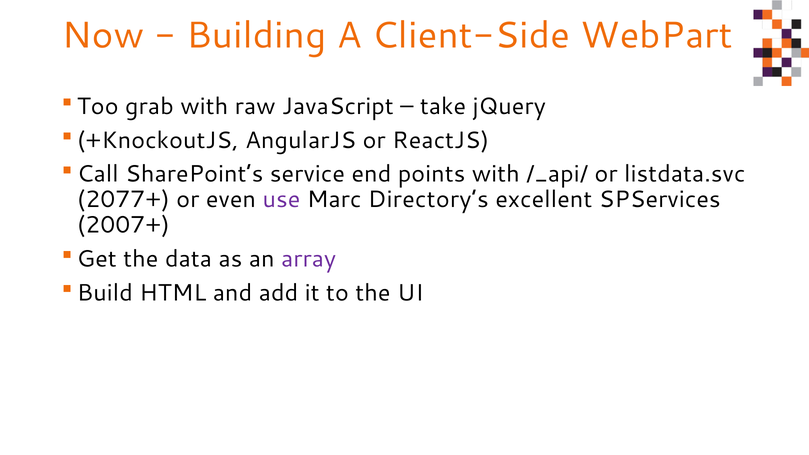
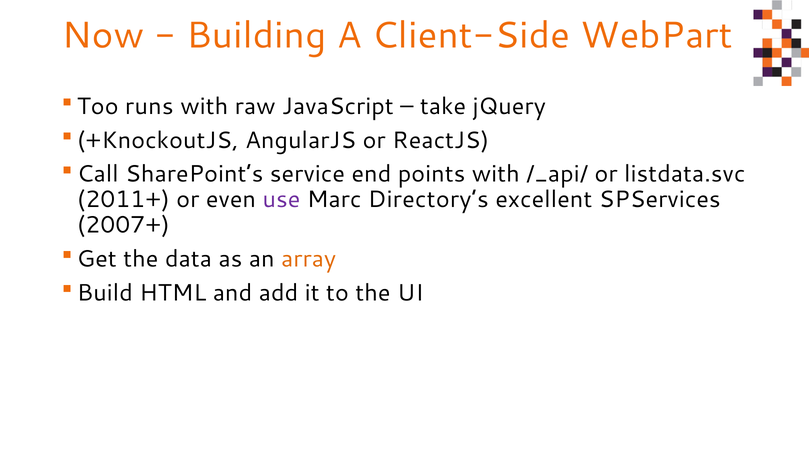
grab: grab -> runs (149, 106)
2077+: 2077+ -> 2011+ (123, 200)
array colour: purple -> orange (309, 259)
